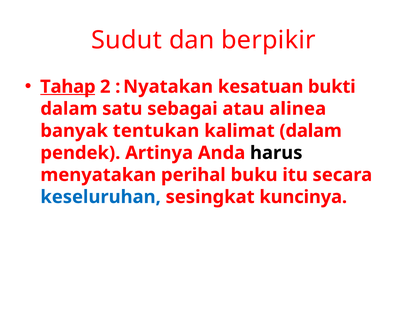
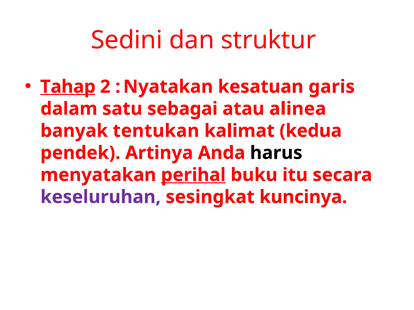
Sudut: Sudut -> Sedini (127, 40)
berpikir: berpikir -> struktur (269, 40)
bukti: bukti -> garis (332, 87)
kalimat dalam: dalam -> kedua (311, 131)
perihal underline: none -> present (193, 175)
keseluruhan colour: blue -> purple (101, 197)
